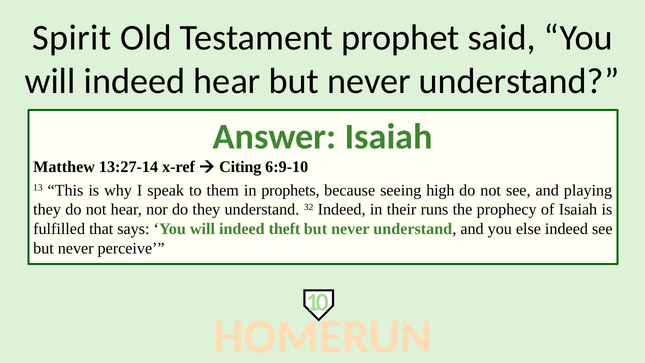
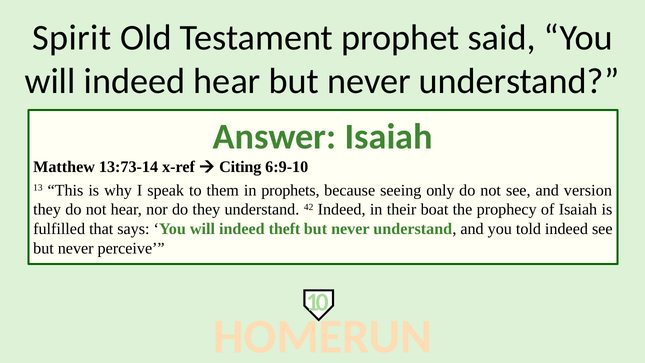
13:27-14: 13:27-14 -> 13:73-14 (129, 167)
high: high -> only (440, 190)
playing: playing -> version (588, 190)
32: 32 -> 42 (309, 207)
runs: runs -> boat (435, 210)
else: else -> told (528, 229)
